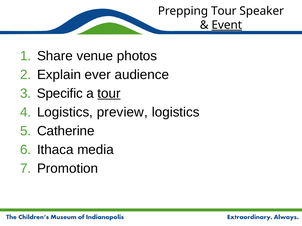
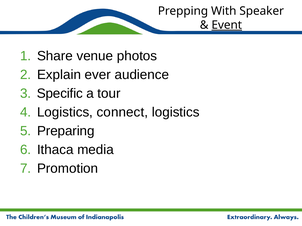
Prepping Tour: Tour -> With (224, 11)
tour underline: present -> none (109, 94)
preview: preview -> connect (122, 112)
Catherine: Catherine -> Preparing (66, 131)
